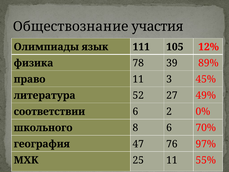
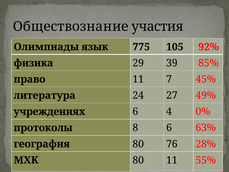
111: 111 -> 775 (141, 47)
12%: 12% -> 92% (209, 47)
78: 78 -> 29 (138, 63)
89%: 89% -> 85% (208, 63)
3: 3 -> 7 (169, 79)
52: 52 -> 24 (138, 95)
соответствии: соответствии -> учреждениях (49, 111)
2: 2 -> 4 (169, 111)
школьного: школьного -> протоколы (43, 128)
70%: 70% -> 63% (206, 128)
география 47: 47 -> 80 (138, 144)
97%: 97% -> 28% (206, 144)
МХК 25: 25 -> 80 (138, 160)
